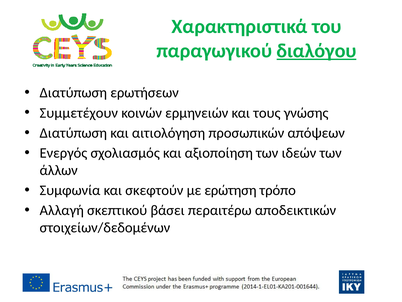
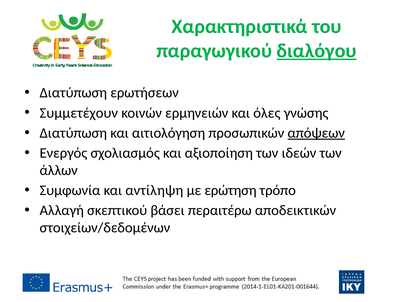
τους: τους -> όλες (267, 113)
απόψεων underline: none -> present (316, 133)
σκεφτούν: σκεφτούν -> αντίληψη (154, 190)
